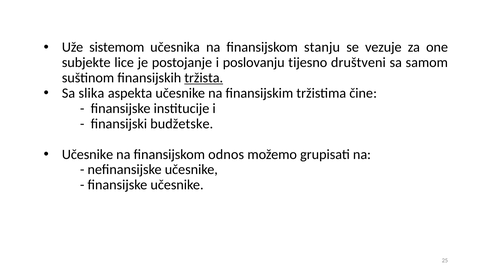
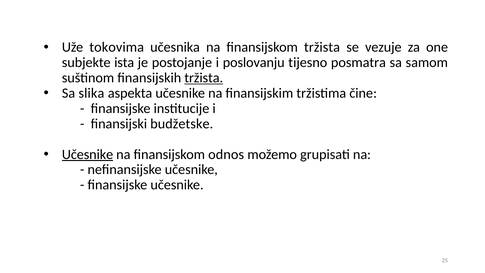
sistemom: sistemom -> tokovima (117, 47)
finansijskom stanju: stanju -> tržista (322, 47)
lice: lice -> ista (124, 63)
društveni: društveni -> posmatra (358, 63)
Učesnike underline: none -> present (88, 154)
